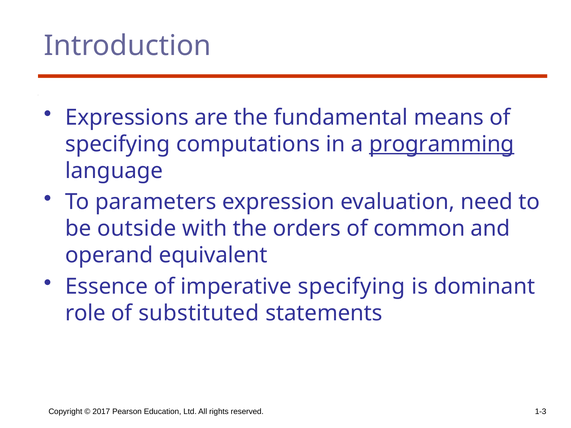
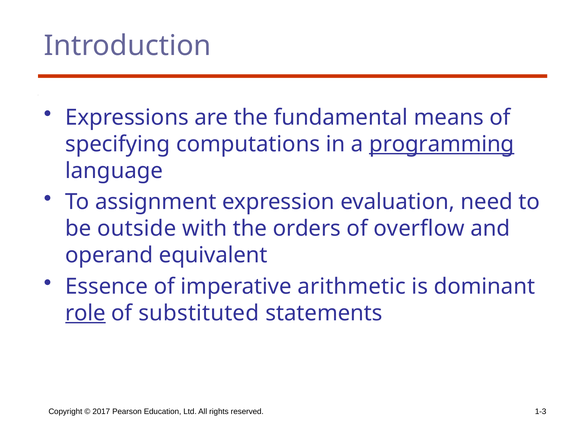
parameters: parameters -> assignment (156, 202)
common: common -> overflow (419, 229)
imperative specifying: specifying -> arithmetic (352, 287)
role underline: none -> present (85, 313)
